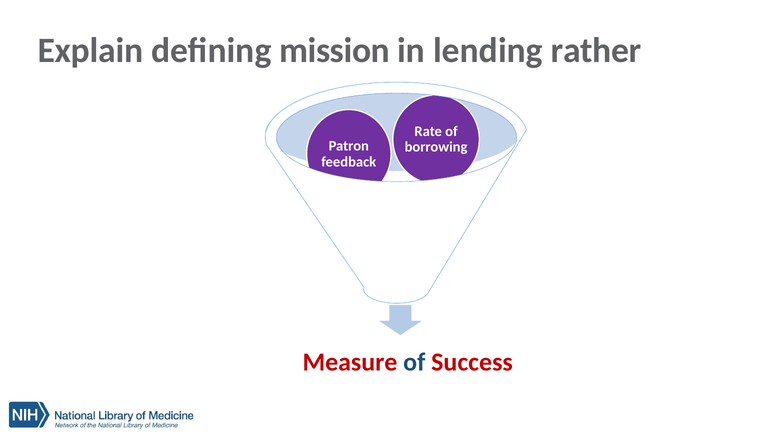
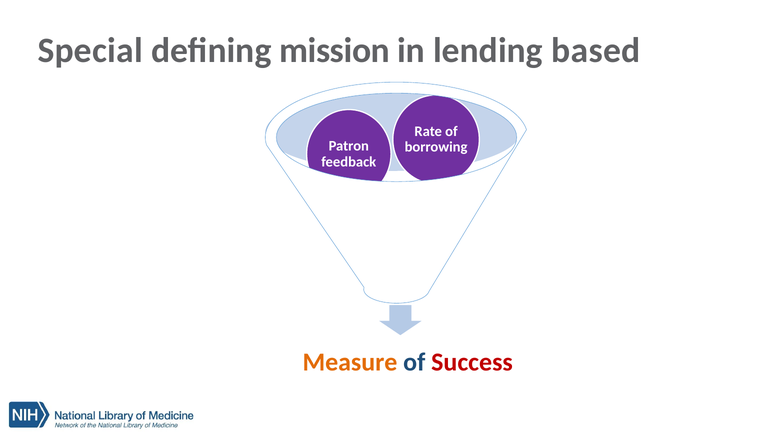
Explain: Explain -> Special (90, 51)
rather: rather -> based (596, 51)
Measure colour: red -> orange (350, 363)
